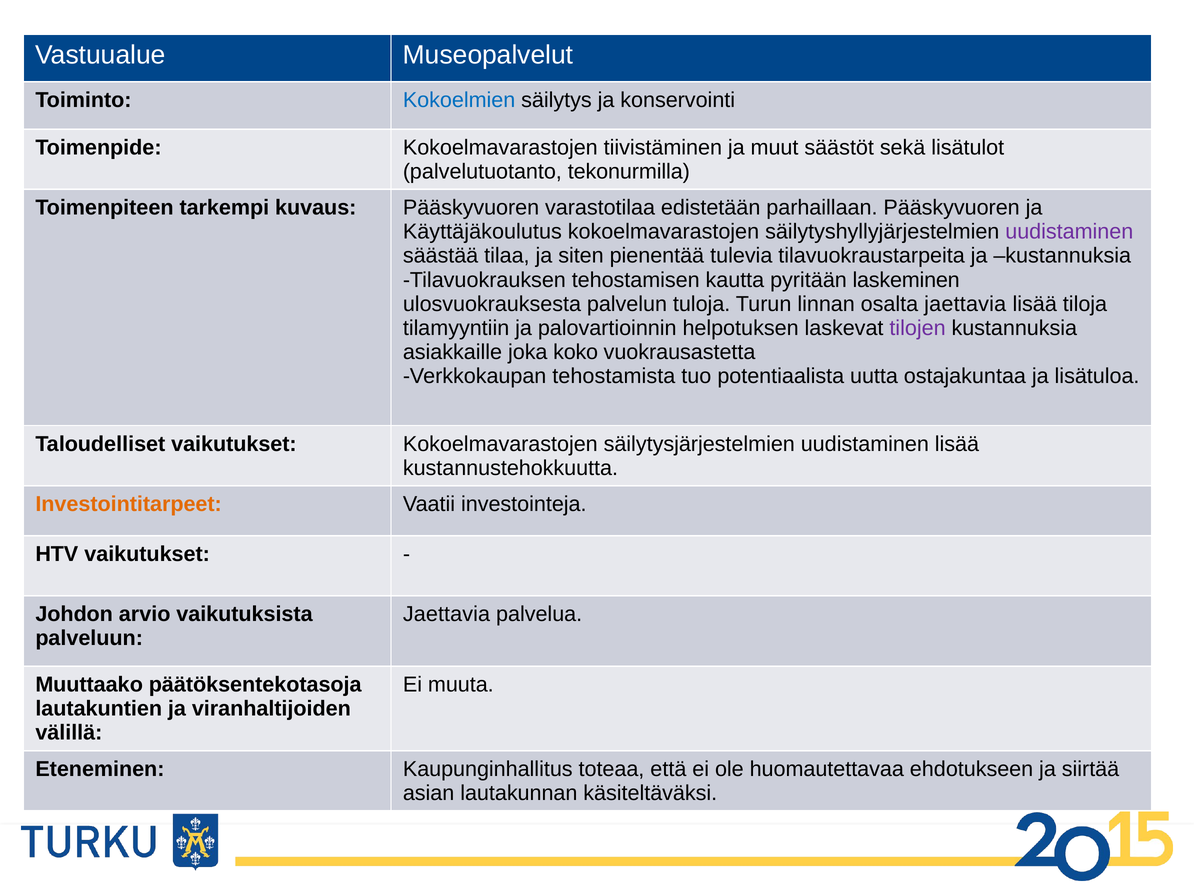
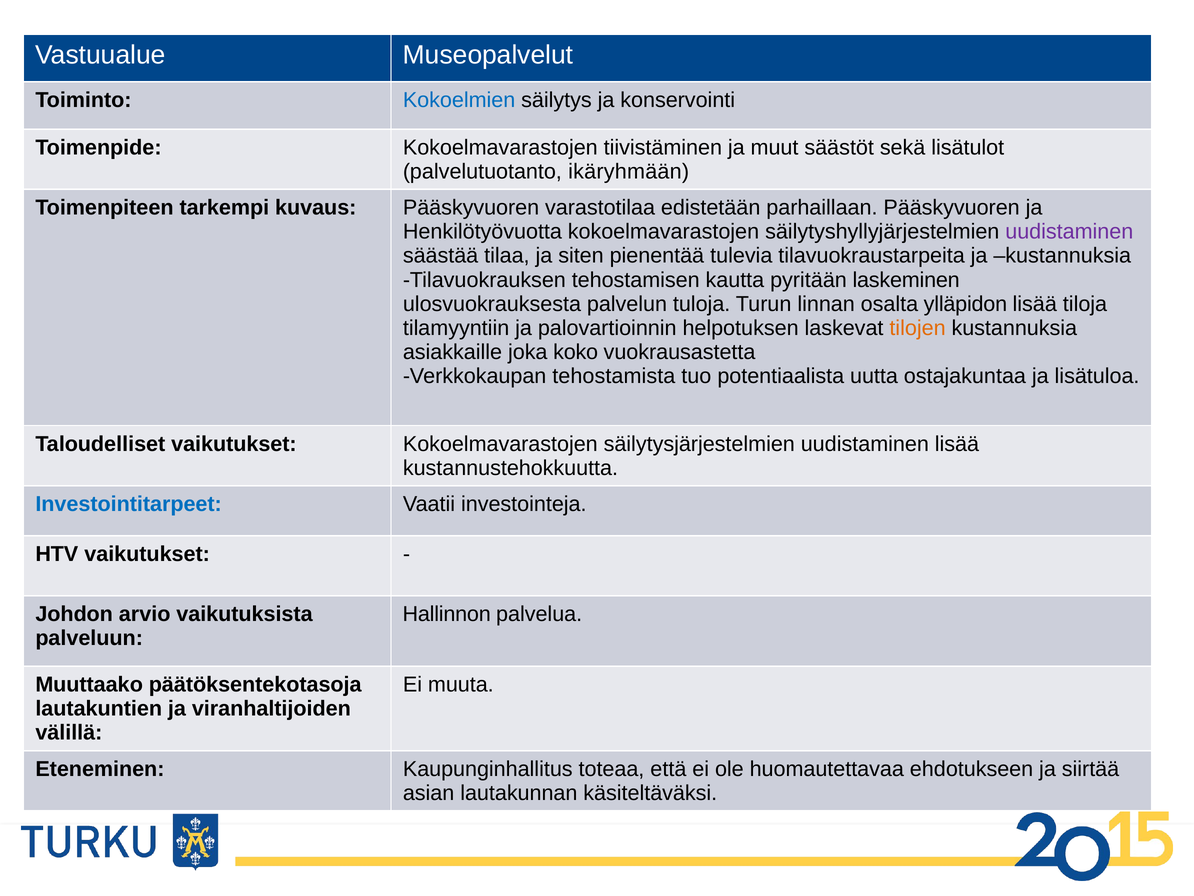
tekonurmilla: tekonurmilla -> ikäryhmään (629, 172)
Käyttäjäkoulutus: Käyttäjäkoulutus -> Henkilötyövuotta (482, 232)
osalta jaettavia: jaettavia -> ylläpidon (965, 304)
tilojen colour: purple -> orange (918, 328)
Investointitarpeet colour: orange -> blue (129, 504)
Jaettavia: Jaettavia -> Hallinnon (447, 614)
